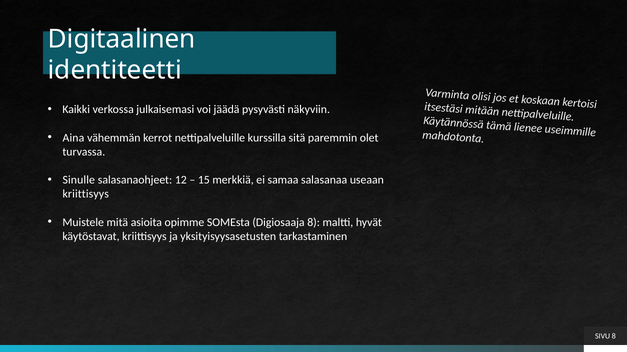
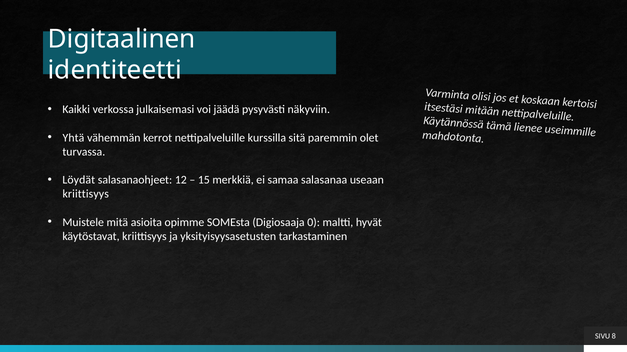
Aina: Aina -> Yhtä (73, 138)
Sinulle: Sinulle -> Löydät (79, 180)
Digiosaaja 8: 8 -> 0 (314, 223)
